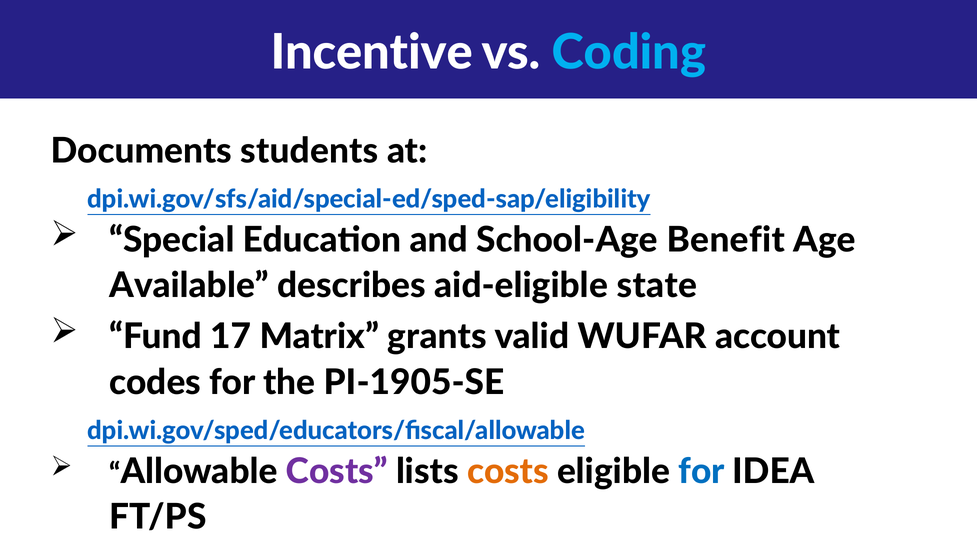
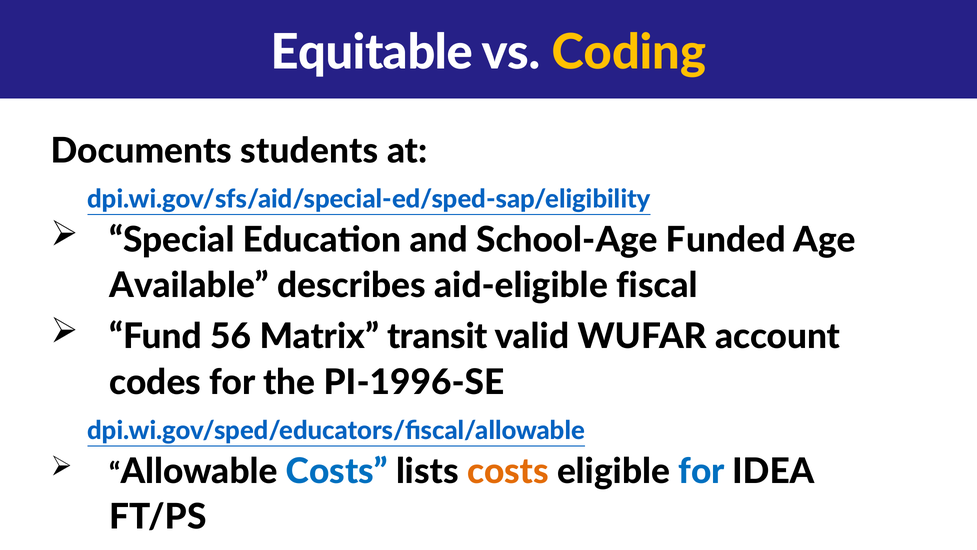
Incentive: Incentive -> Equitable (372, 53)
Coding colour: light blue -> yellow (629, 53)
Benefit: Benefit -> Funded (726, 240)
state: state -> fiscal (657, 286)
17: 17 -> 56 (231, 337)
grants: grants -> transit (437, 337)
PI-1905-SE: PI-1905-SE -> PI-1996-SE (414, 382)
Costs colour: purple -> blue (337, 471)
